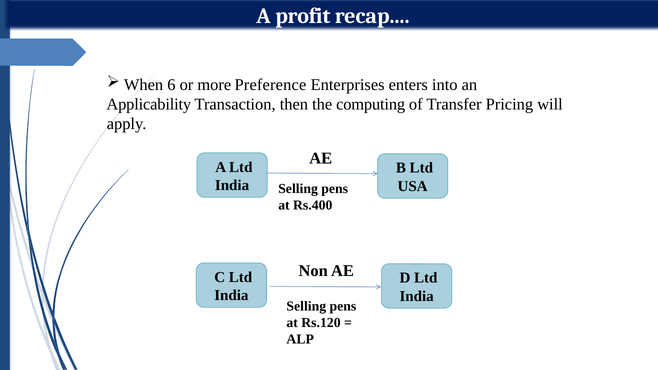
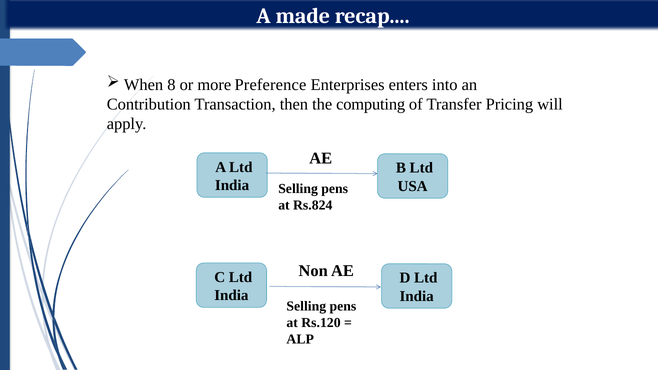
profit: profit -> made (303, 16)
6: 6 -> 8 (171, 85)
Applicability: Applicability -> Contribution (149, 104)
Rs.400: Rs.400 -> Rs.824 (313, 205)
